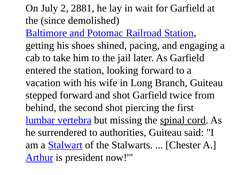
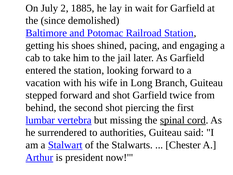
2881: 2881 -> 1885 (83, 8)
